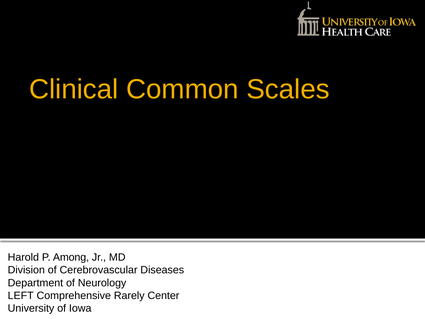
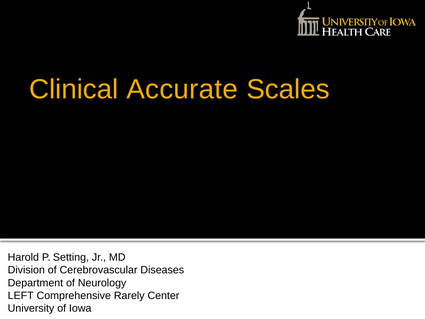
Common: Common -> Accurate (182, 89)
Among: Among -> Setting (71, 257)
